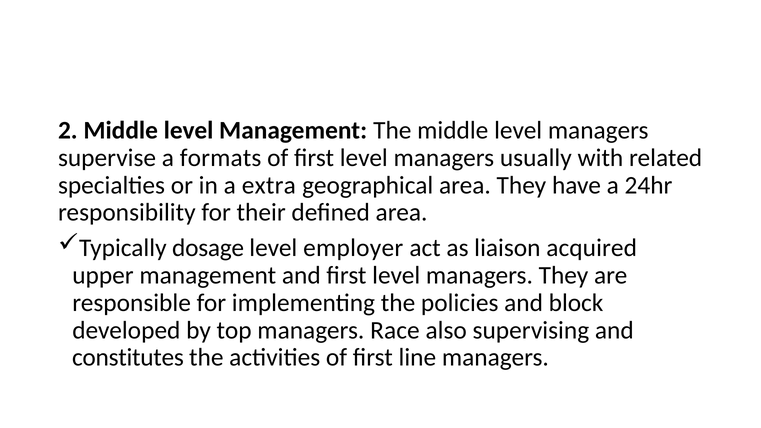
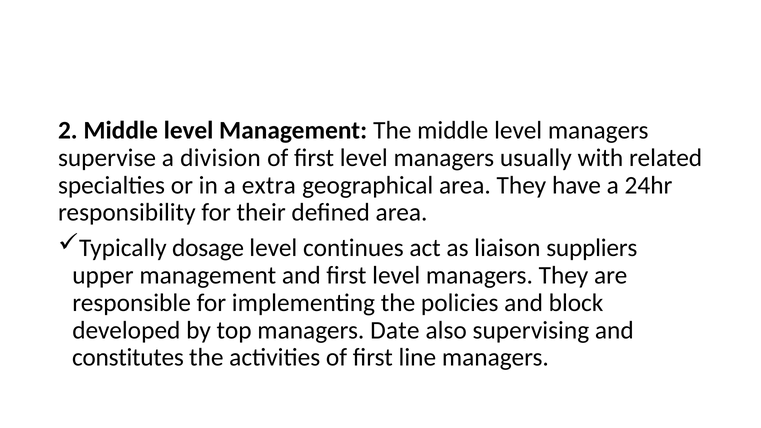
formats: formats -> division (221, 158)
employer: employer -> continues (353, 248)
acquired: acquired -> suppliers (592, 248)
Race: Race -> Date (395, 330)
